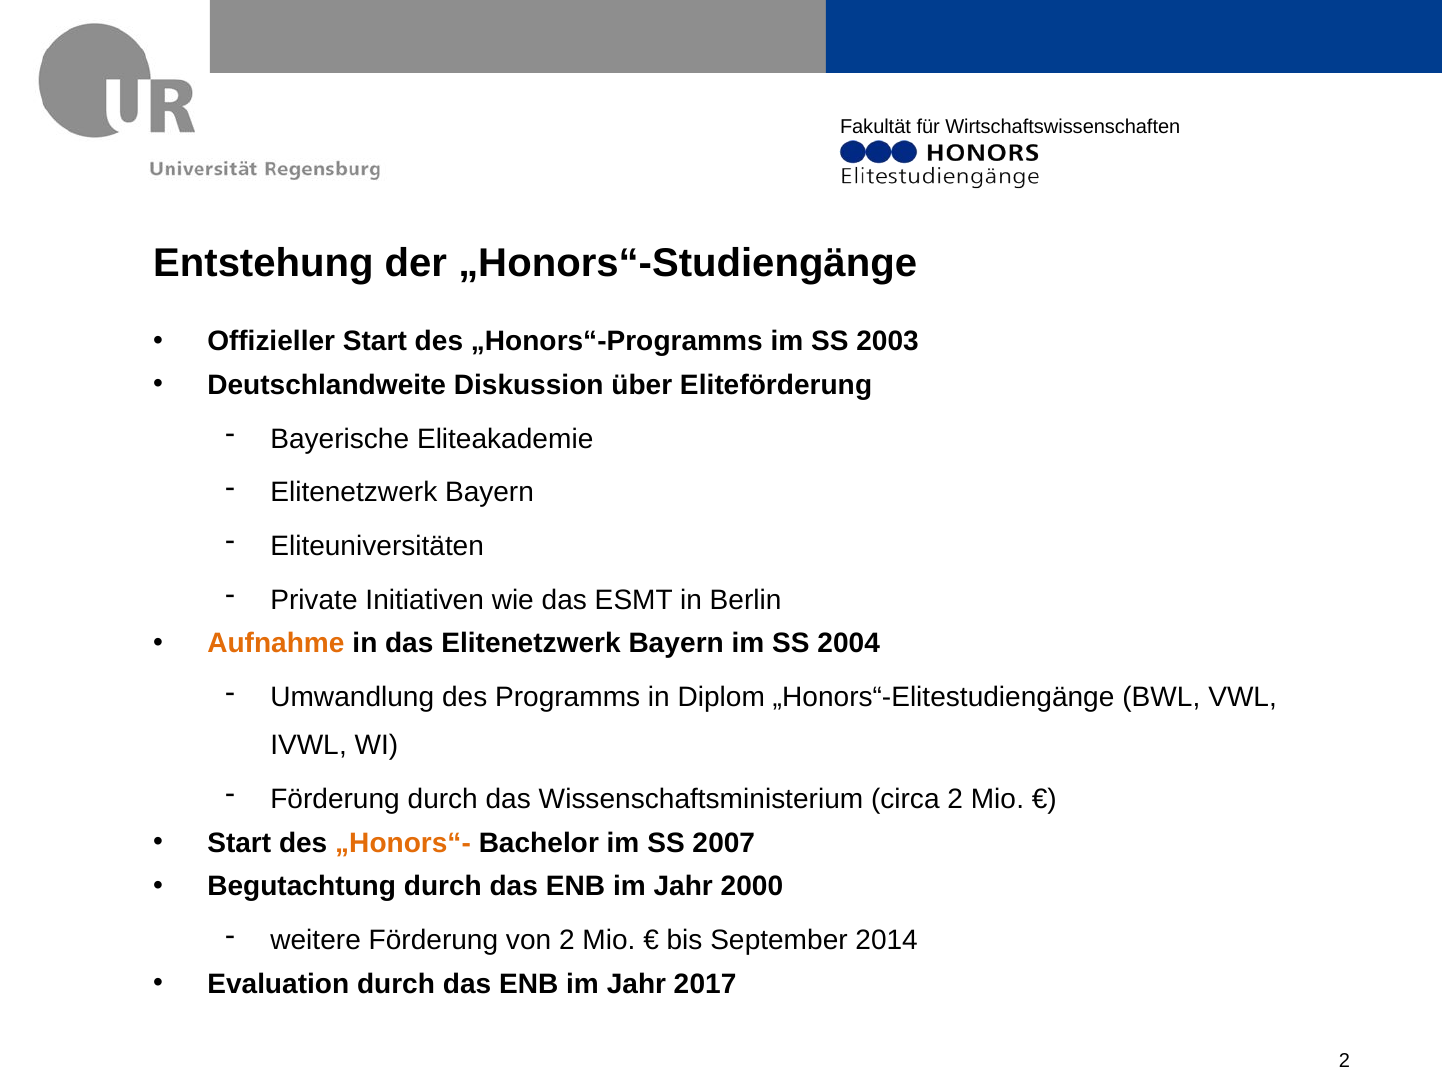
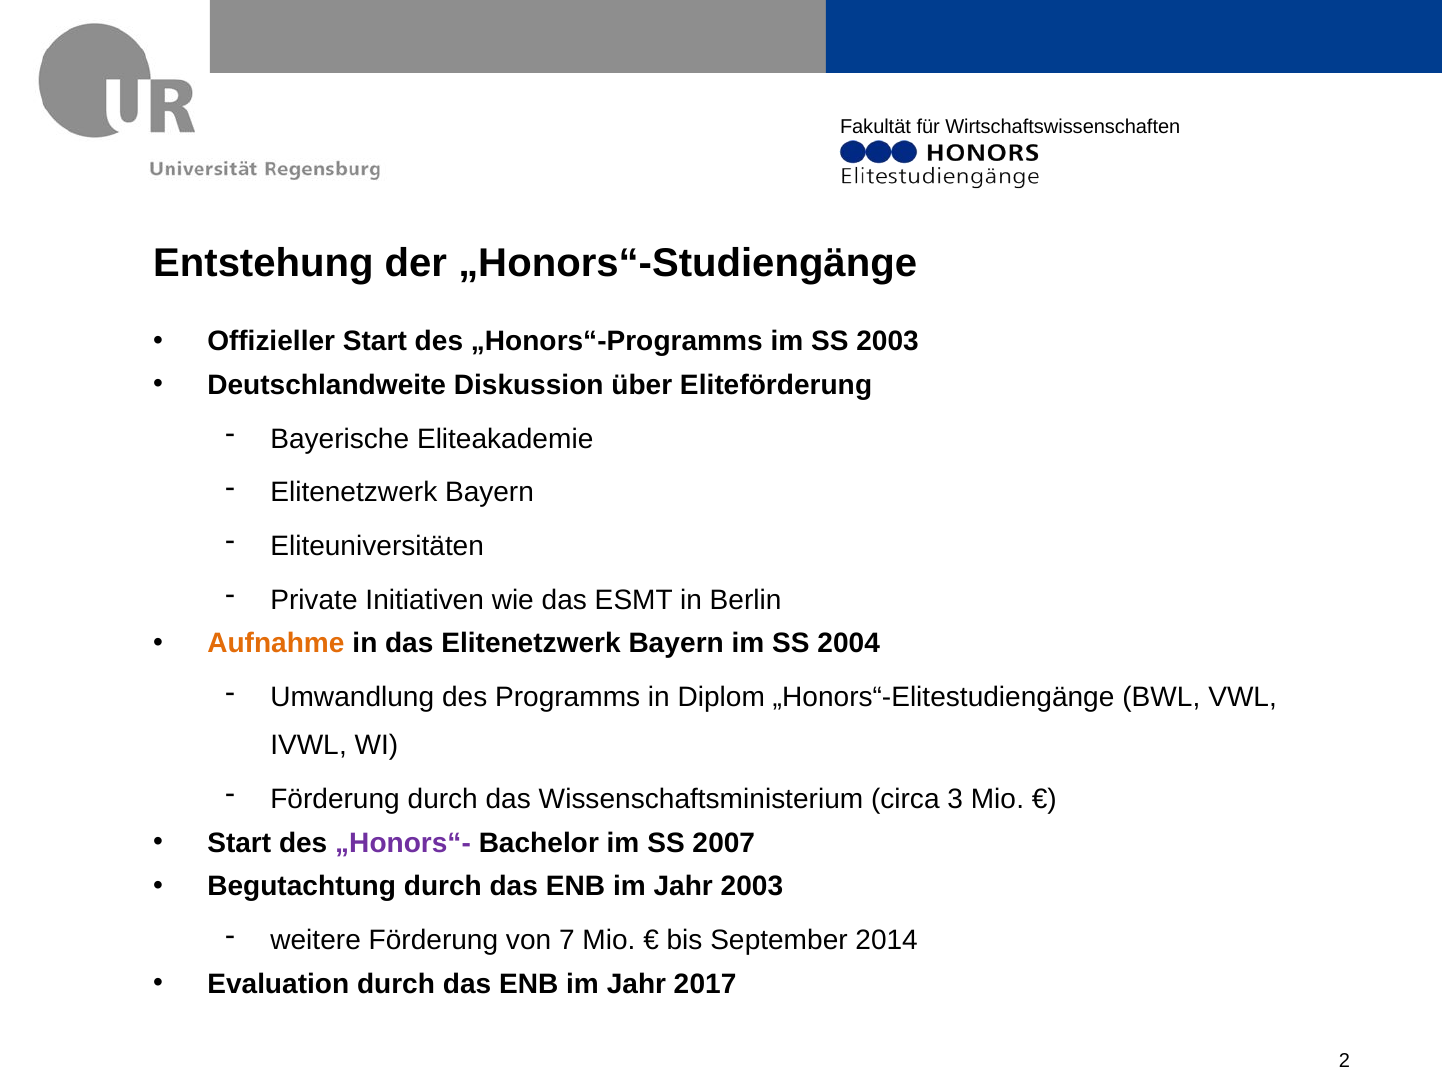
circa 2: 2 -> 3 (955, 799)
„Honors“- colour: orange -> purple (403, 843)
Jahr 2000: 2000 -> 2003 (752, 886)
von 2: 2 -> 7 (567, 940)
